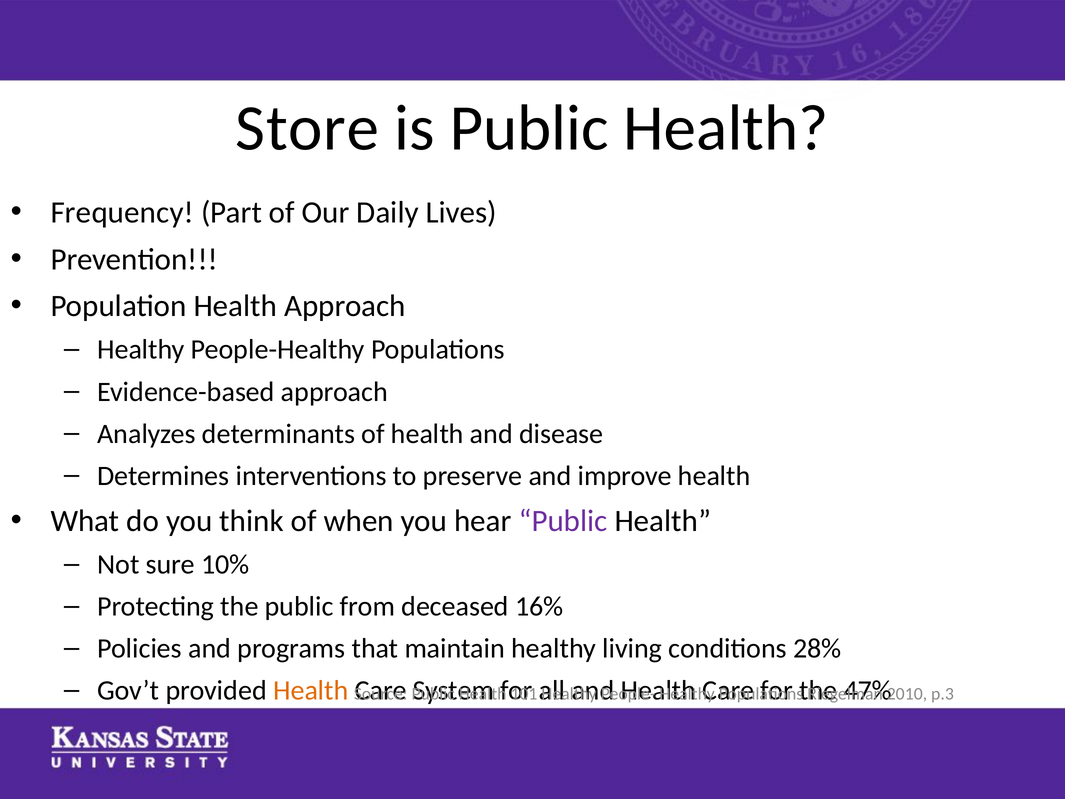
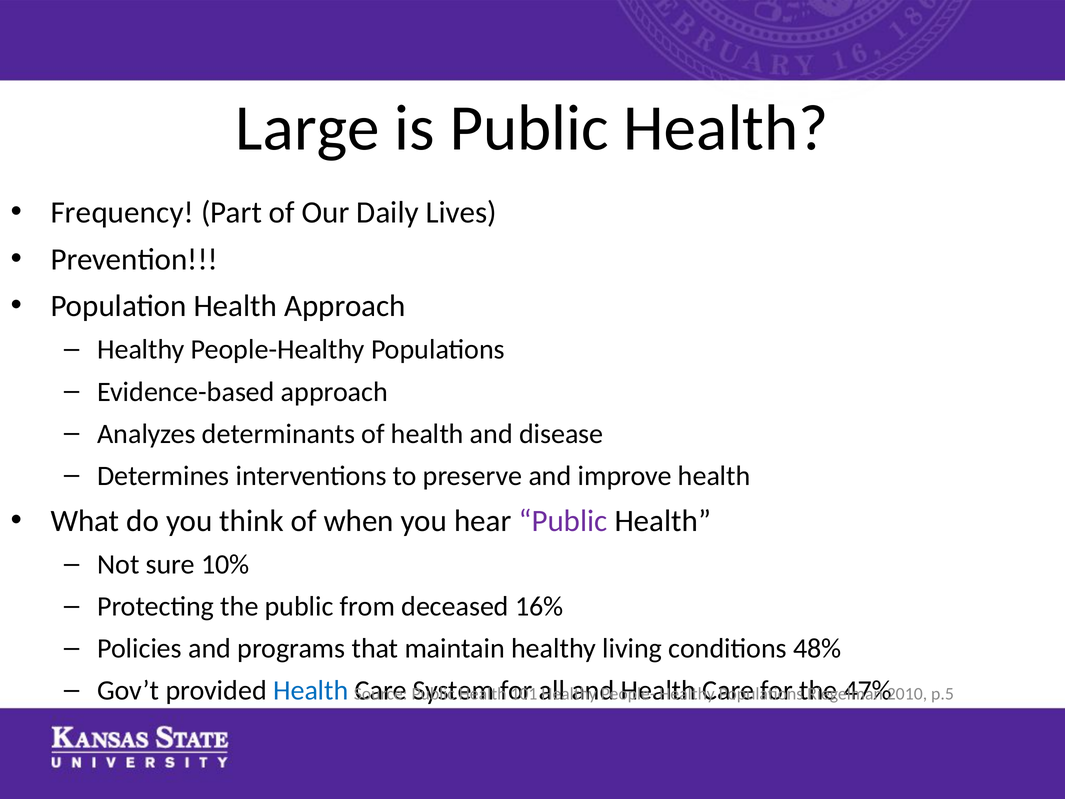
Store: Store -> Large (308, 128)
28%: 28% -> 48% (817, 648)
Health colour: orange -> blue (311, 690)
p.3: p.3 -> p.5 (942, 693)
